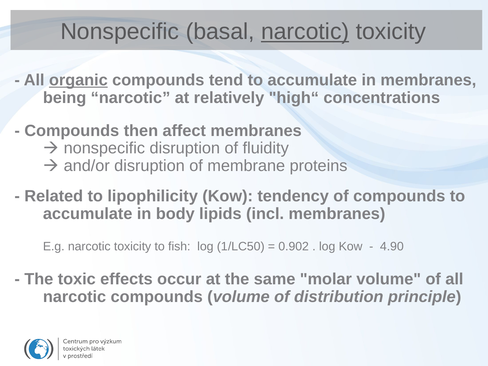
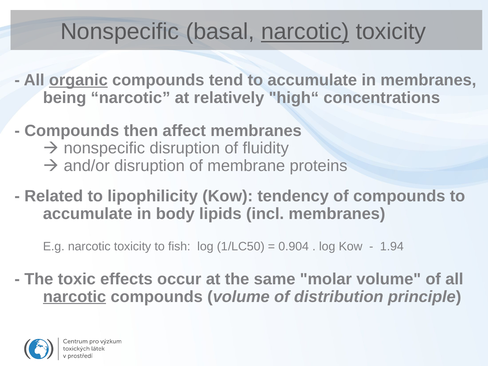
0.902: 0.902 -> 0.904 (294, 247)
4.90: 4.90 -> 1.94 (392, 247)
narcotic underline: none -> present (75, 297)
